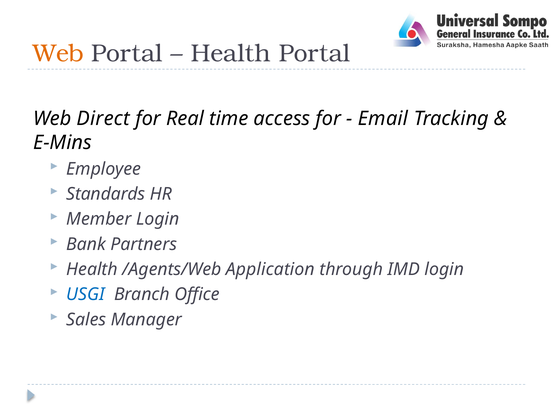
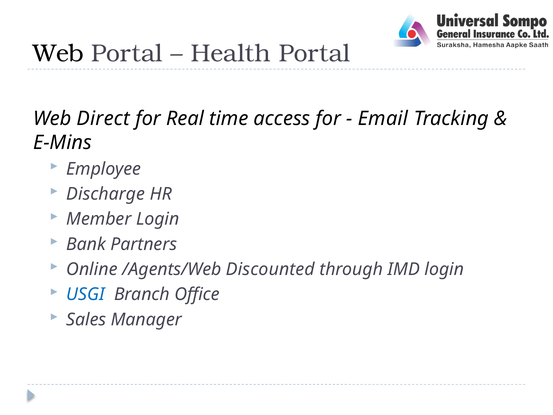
Web colour: orange -> black (58, 53)
Standards: Standards -> Discharge (106, 194)
Health: Health -> Online (92, 269)
Application: Application -> Discounted (270, 269)
